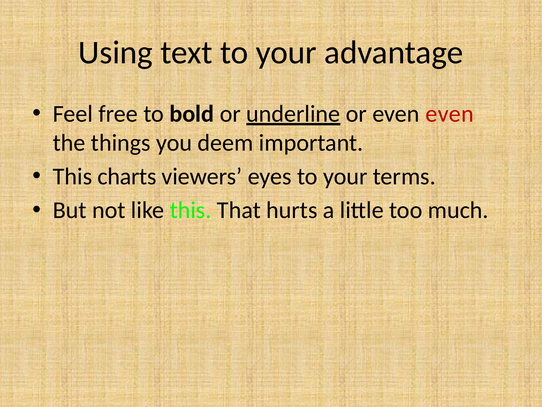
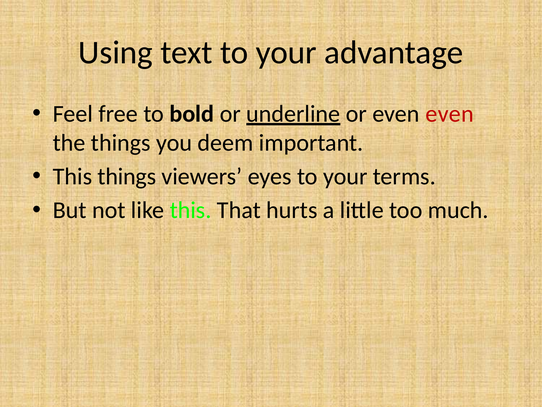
This charts: charts -> things (127, 176)
